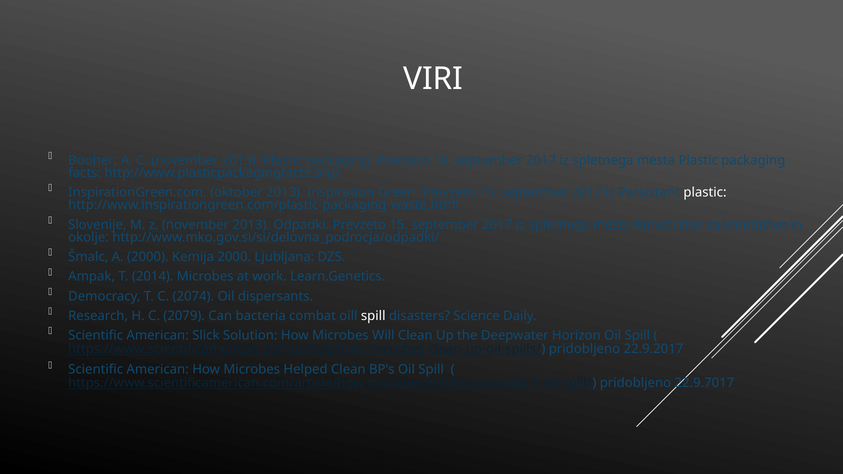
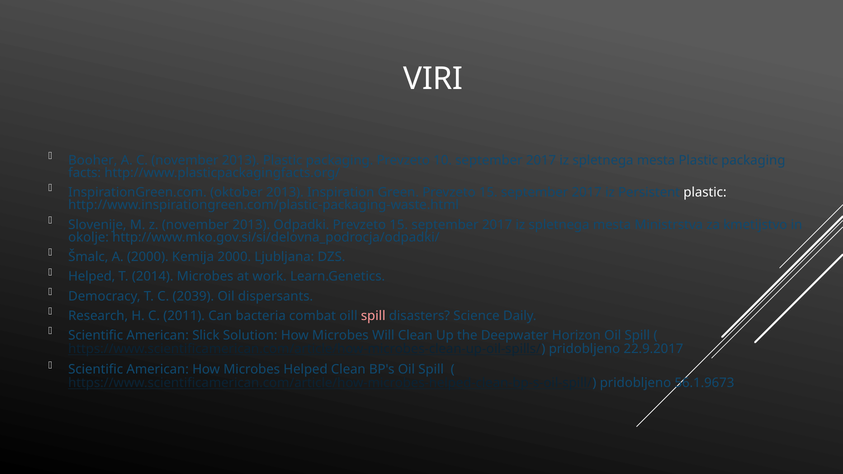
Ampak: Ampak -> Helped (92, 277)
2074: 2074 -> 2039 (193, 296)
2079: 2079 -> 2011 (184, 316)
spill colour: white -> pink (373, 316)
22.9.7017: 22.9.7017 -> 56.1.9673 (704, 383)
